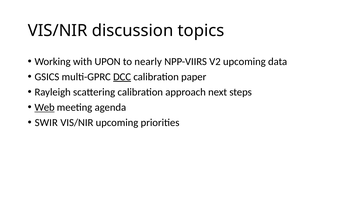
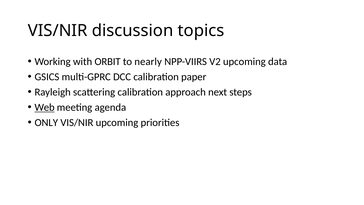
UPON: UPON -> ORBIT (108, 62)
DCC underline: present -> none (122, 77)
SWIR: SWIR -> ONLY (46, 122)
